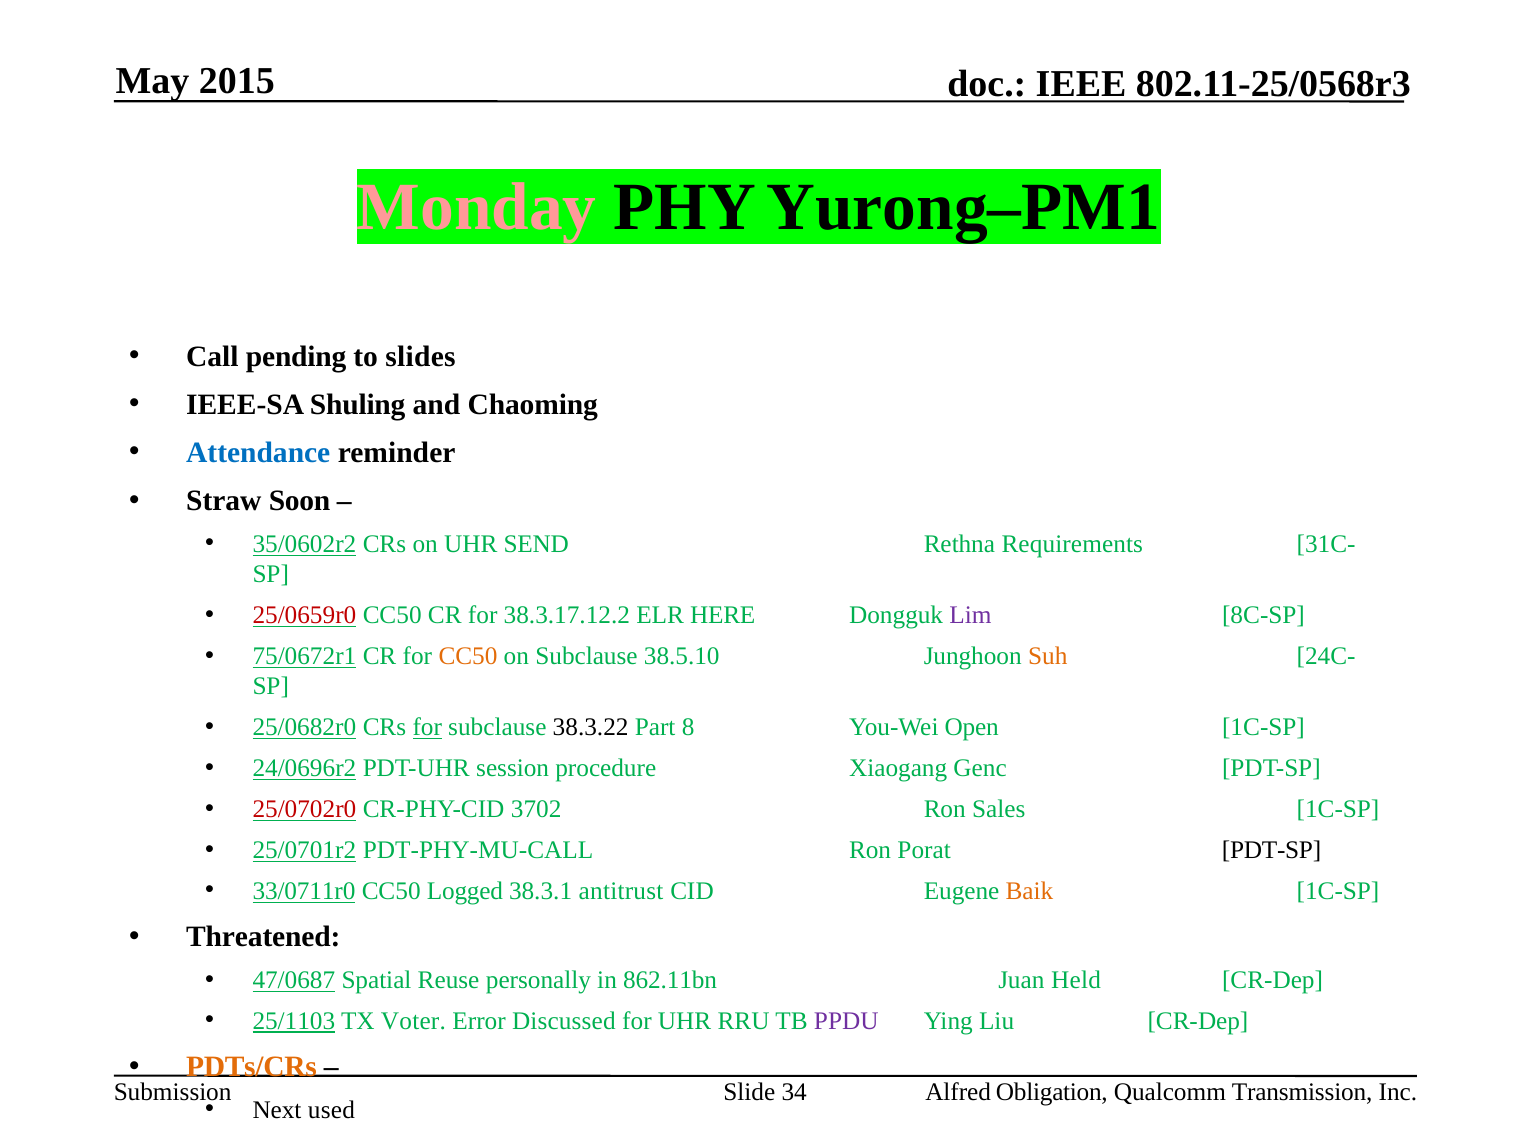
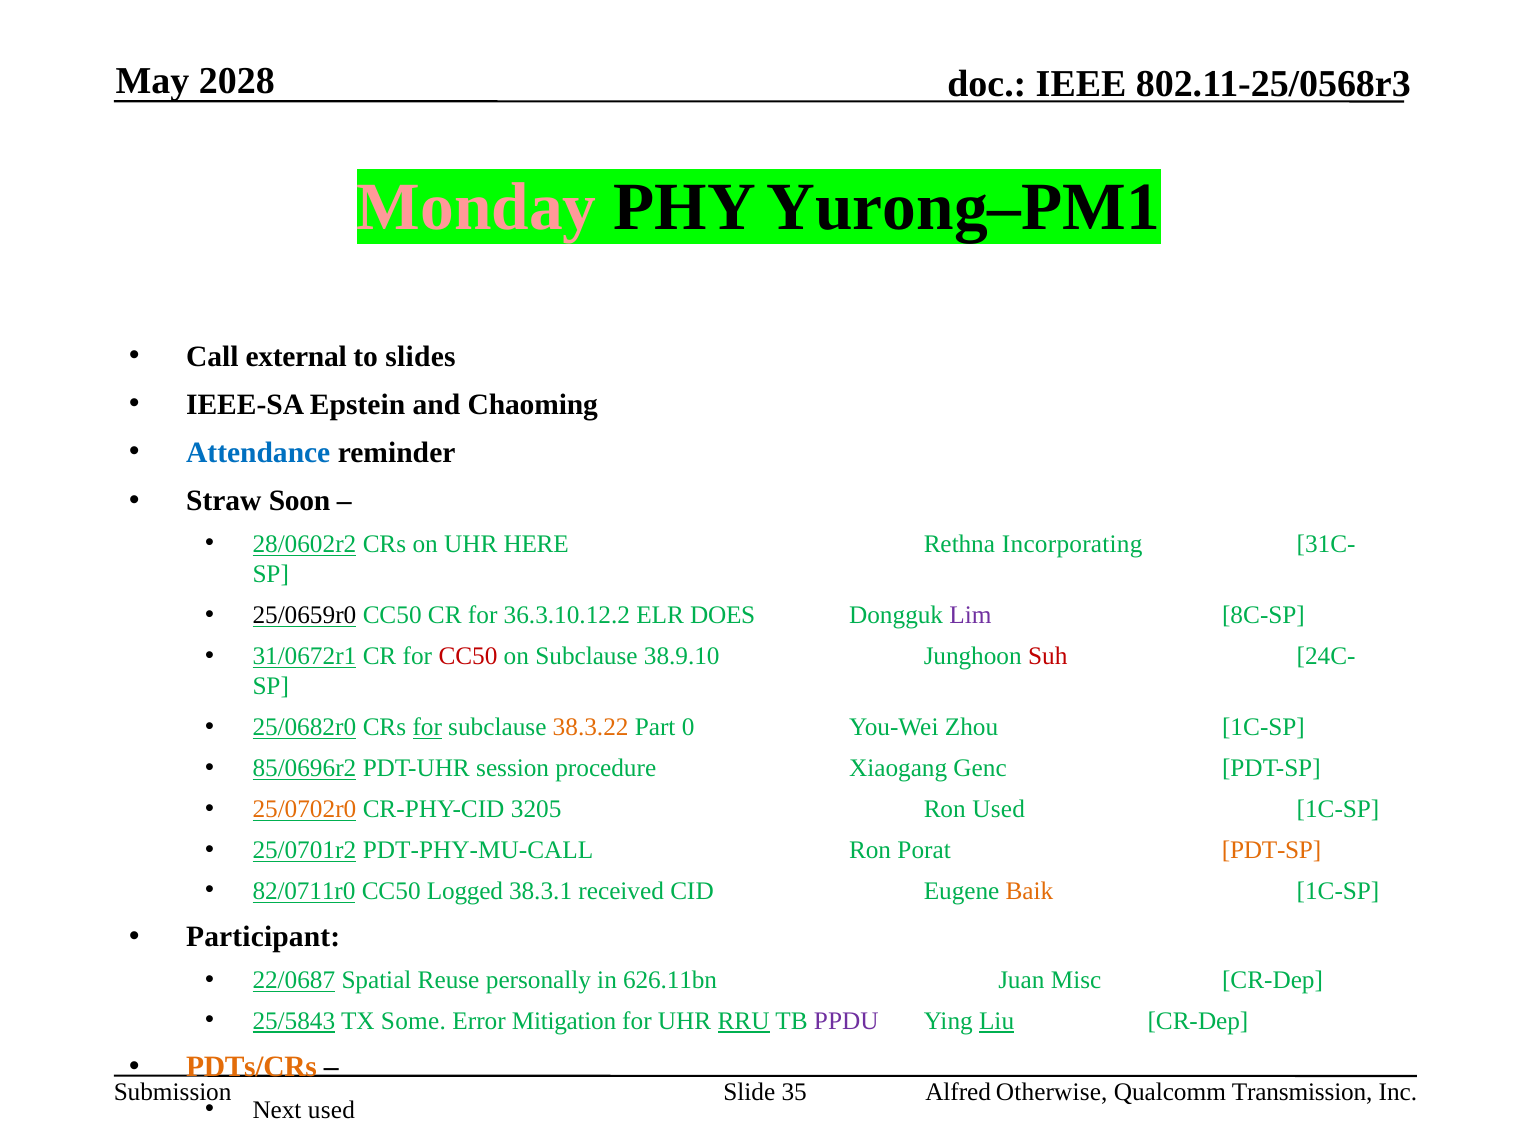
2015: 2015 -> 2028 (237, 80)
pending: pending -> external (296, 356)
Shuling: Shuling -> Epstein (358, 404)
35/0602r2: 35/0602r2 -> 28/0602r2 (304, 544)
SEND: SEND -> HERE (536, 544)
Requirements: Requirements -> Incorporating (1072, 544)
25/0659r0 colour: red -> black (304, 615)
38.3.17.12.2: 38.3.17.12.2 -> 36.3.10.12.2 (567, 615)
HERE: HERE -> DOES (723, 615)
75/0672r1: 75/0672r1 -> 31/0672r1 (304, 656)
CC50 colour: orange -> red (468, 656)
38.5.10: 38.5.10 -> 38.9.10 (682, 656)
Suh colour: orange -> red (1048, 656)
38.3.22 colour: black -> orange (591, 727)
8: 8 -> 0 (688, 727)
Open: Open -> Zhou (972, 727)
24/0696r2: 24/0696r2 -> 85/0696r2 (304, 768)
25/0702r0 colour: red -> orange (304, 809)
3702: 3702 -> 3205 (536, 809)
Ron Sales: Sales -> Used (999, 809)
PDT-SP colour: black -> orange (1272, 850)
33/0711r0: 33/0711r0 -> 82/0711r0 (304, 891)
antitrust: antitrust -> received (621, 891)
Threatened: Threatened -> Participant (263, 936)
47/0687: 47/0687 -> 22/0687 (294, 980)
862.11bn: 862.11bn -> 626.11bn (670, 980)
Held: Held -> Misc (1076, 980)
25/1103: 25/1103 -> 25/5843 (294, 1020)
Voter: Voter -> Some (413, 1020)
Discussed: Discussed -> Mitigation (564, 1020)
RRU underline: none -> present (744, 1020)
Liu underline: none -> present (997, 1020)
34: 34 -> 35 (794, 1092)
Obligation: Obligation -> Otherwise (1052, 1092)
